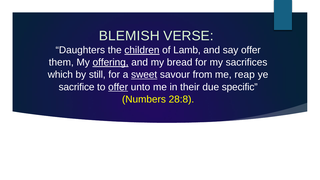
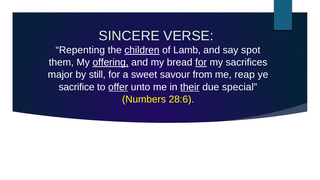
BLEMISH: BLEMISH -> SINCERE (129, 36)
Daughters: Daughters -> Repenting (80, 50)
say offer: offer -> spot (251, 50)
for underline: none -> present (201, 62)
which: which -> major (60, 75)
sweet underline: present -> none (144, 75)
their underline: none -> present (190, 87)
specific: specific -> special (240, 87)
28:8: 28:8 -> 28:6 (181, 99)
